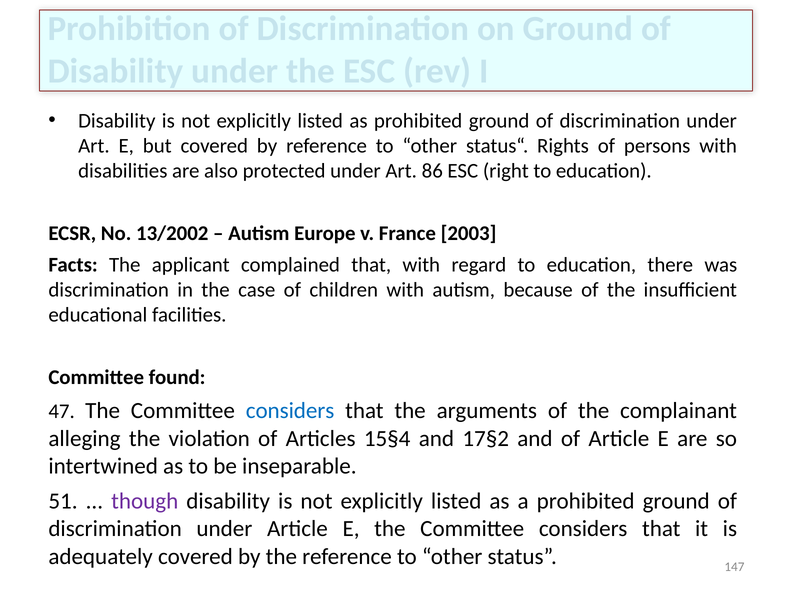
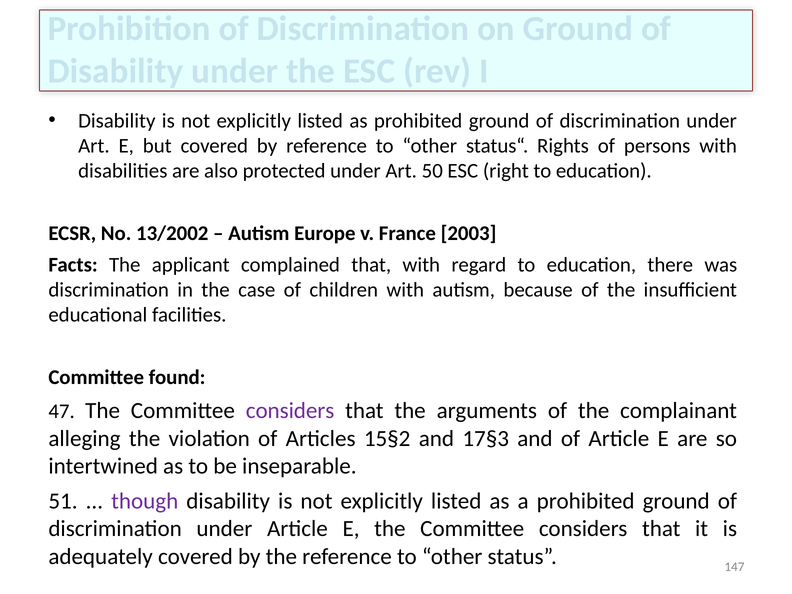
86: 86 -> 50 (432, 171)
considers colour: blue -> purple (290, 411)
15§4: 15§4 -> 15§2 (387, 439)
17§2: 17§2 -> 17§3 (486, 439)
